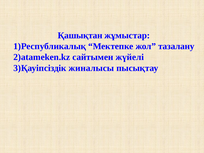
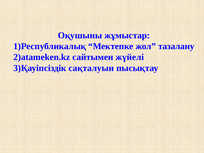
Қашықтан: Қашықтан -> Оқушыны (80, 35)
жиналысы: жиналысы -> сақталуын (91, 68)
